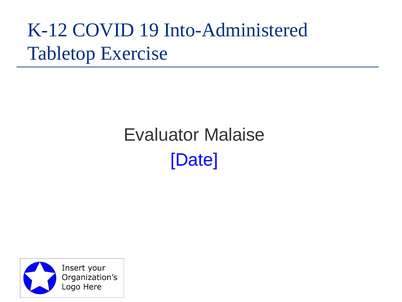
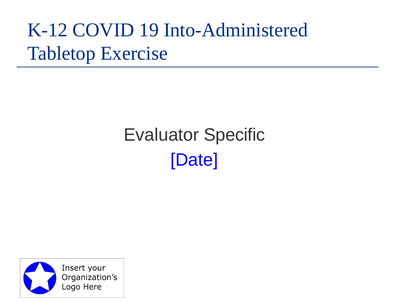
Malaise: Malaise -> Specific (234, 135)
